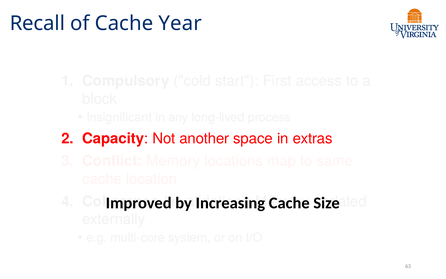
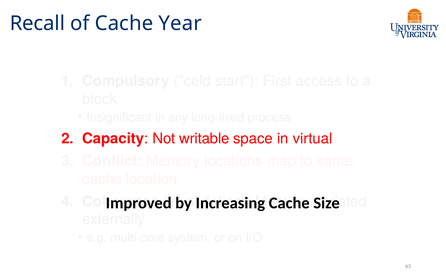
another: another -> writable (204, 138)
extras: extras -> virtual (313, 138)
